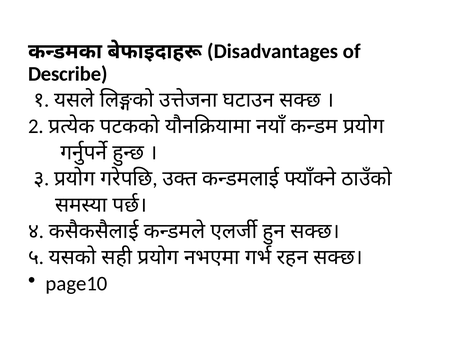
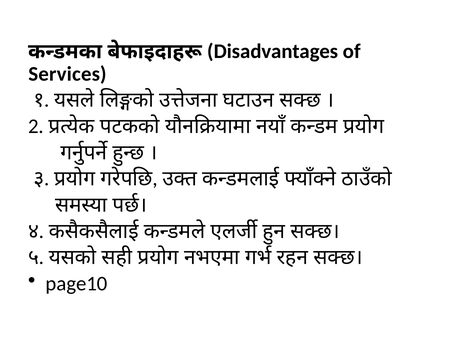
Describe: Describe -> Services (68, 74)
